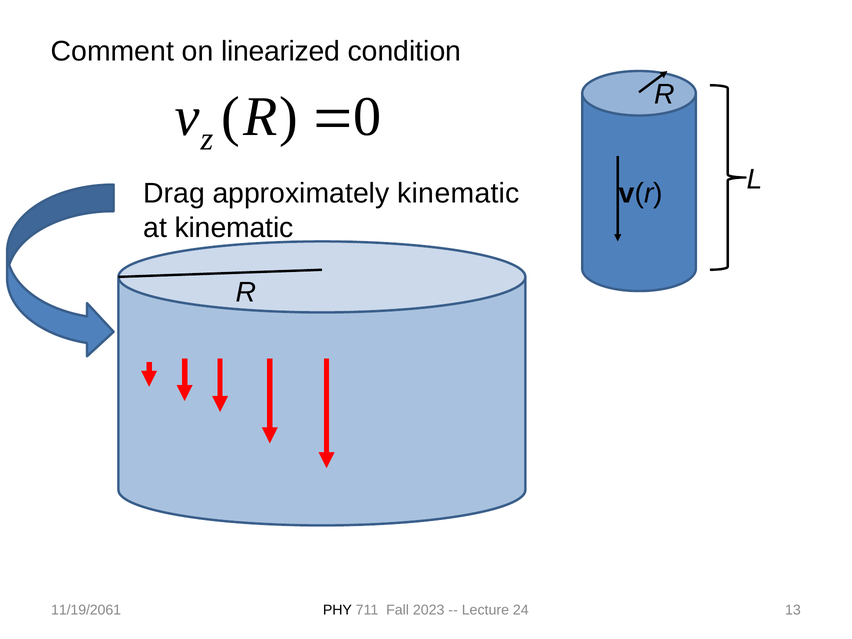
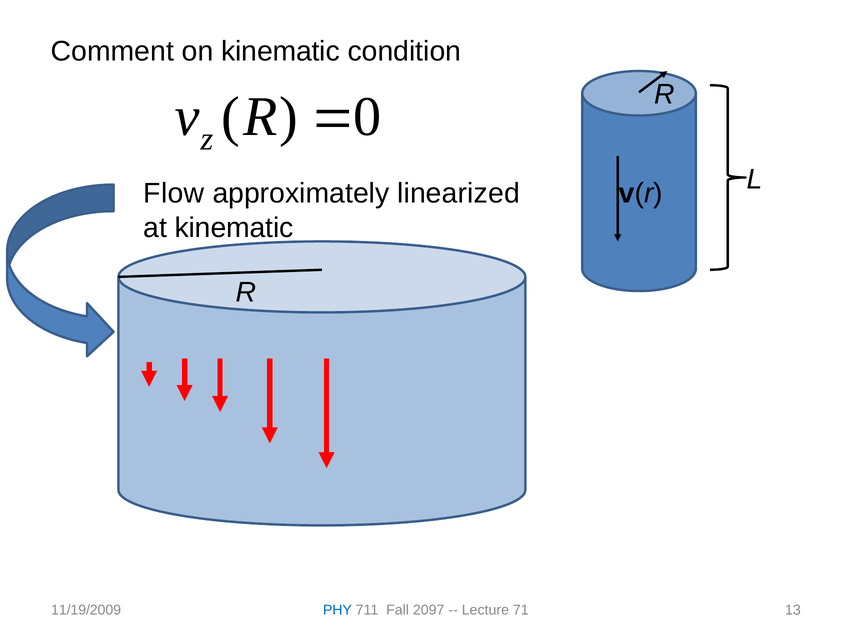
on linearized: linearized -> kinematic (281, 52)
Drag: Drag -> Flow (174, 194)
approximately kinematic: kinematic -> linearized (459, 194)
11/19/2061: 11/19/2061 -> 11/19/2009 (86, 610)
PHY colour: black -> blue (337, 610)
2023: 2023 -> 2097 (429, 610)
24: 24 -> 71 (521, 610)
